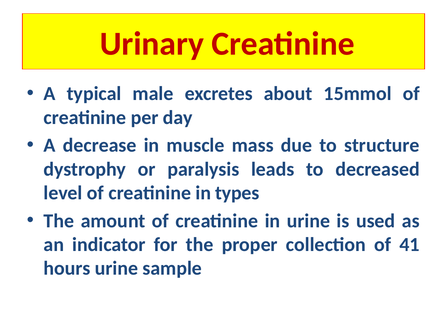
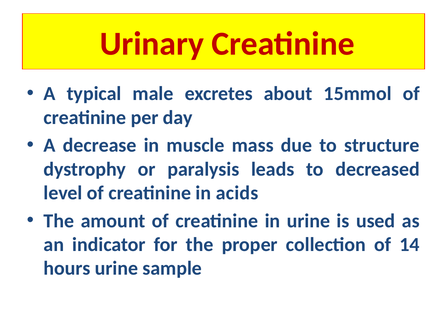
types: types -> acids (237, 193)
41: 41 -> 14 (410, 245)
